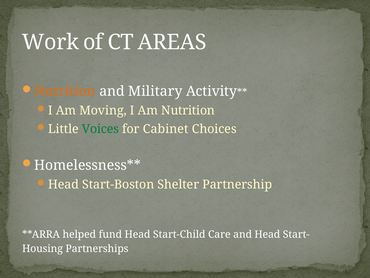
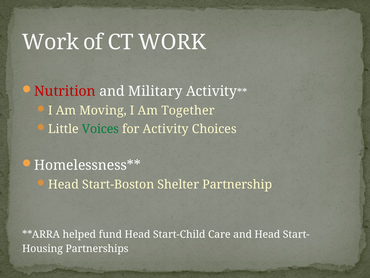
CT AREAS: AREAS -> WORK (172, 42)
Nutrition colour: orange -> red (65, 91)
Am Nutrition: Nutrition -> Together (188, 110)
for Cabinet: Cabinet -> Activity (166, 129)
